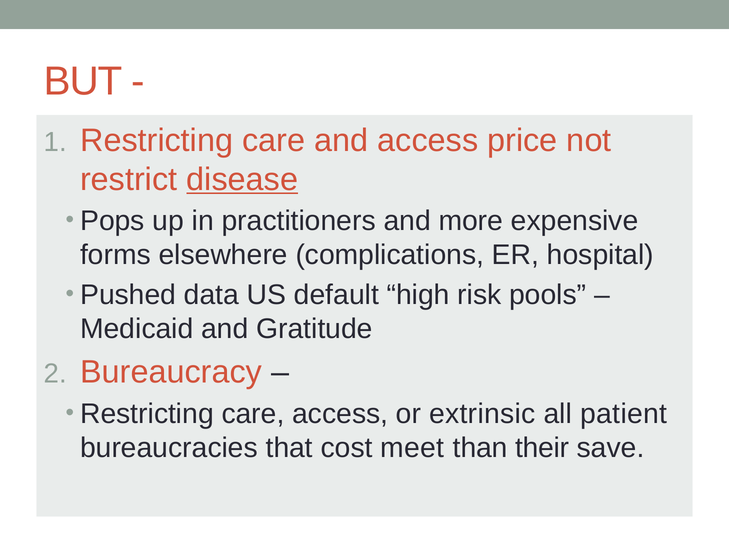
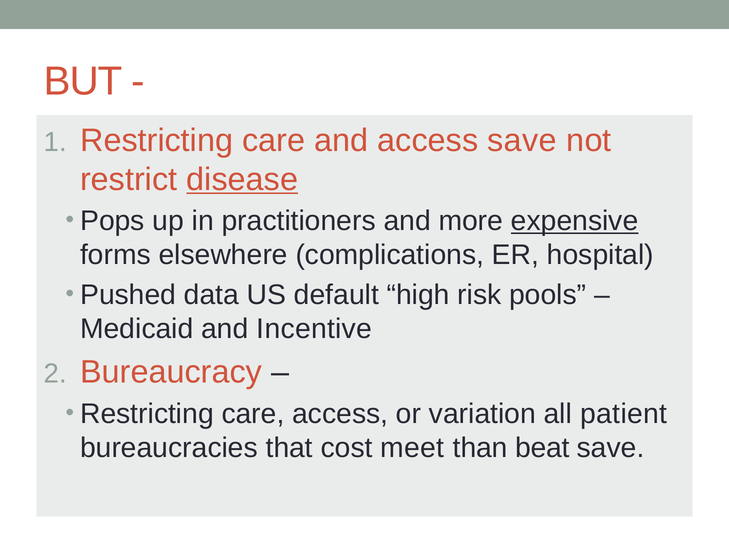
access price: price -> save (522, 140)
expensive underline: none -> present (575, 221)
Gratitude: Gratitude -> Incentive (314, 329)
extrinsic: extrinsic -> variation (482, 414)
their: their -> beat (542, 448)
